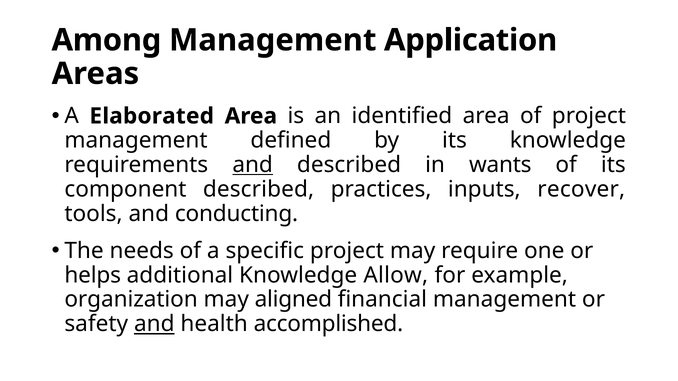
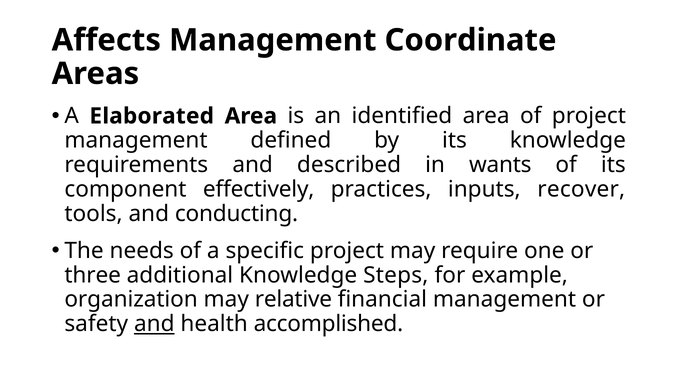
Among: Among -> Affects (106, 40)
Application: Application -> Coordinate (471, 40)
and underline: present -> none (253, 165)
component described: described -> effectively (259, 189)
helps: helps -> three (93, 275)
Allow: Allow -> Steps (396, 275)
aligned: aligned -> relative (293, 300)
